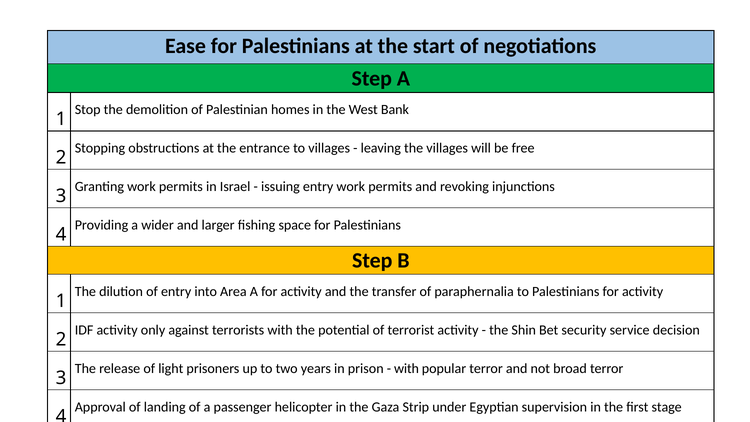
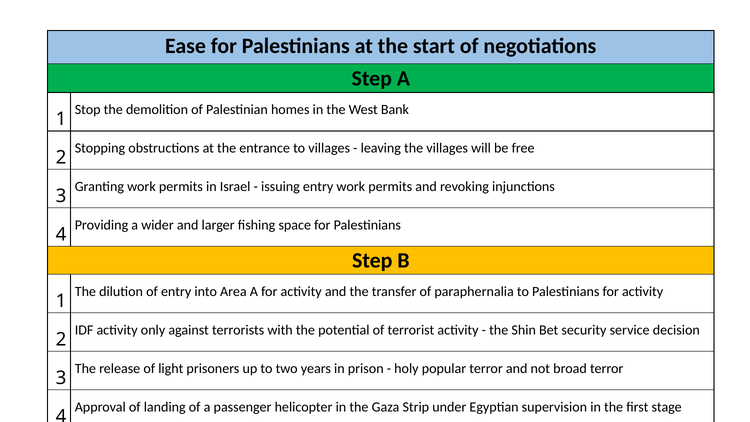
with: with -> holy (406, 368)
